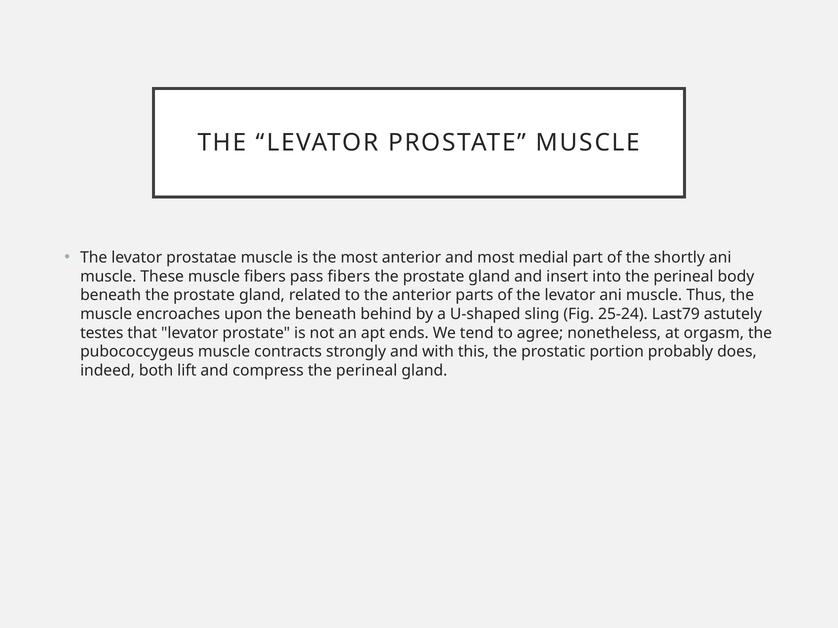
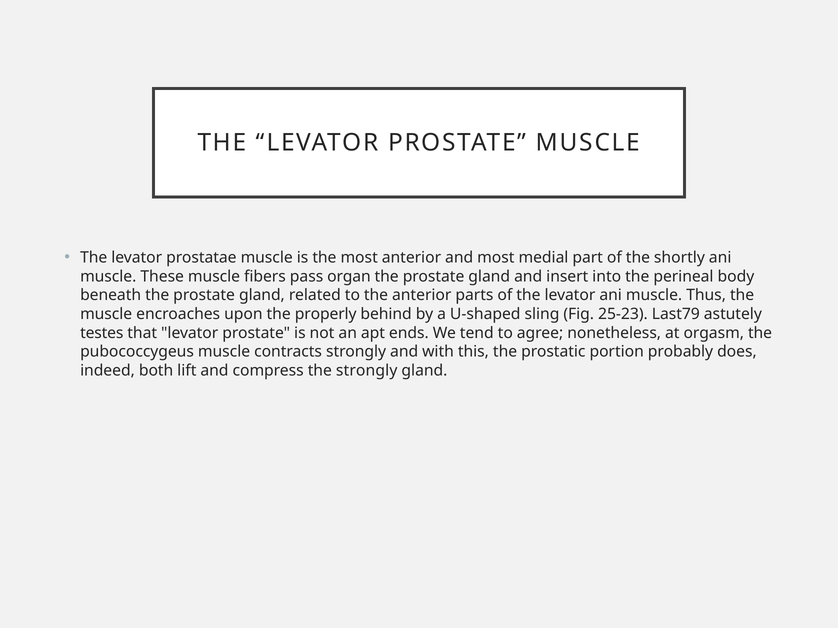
pass fibers: fibers -> organ (349, 277)
the beneath: beneath -> properly (326, 314)
25-24: 25-24 -> 25-23 (623, 314)
compress the perineal: perineal -> strongly (367, 371)
